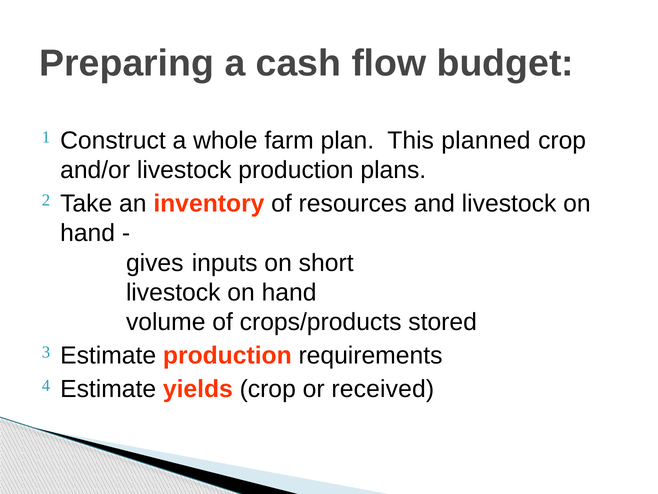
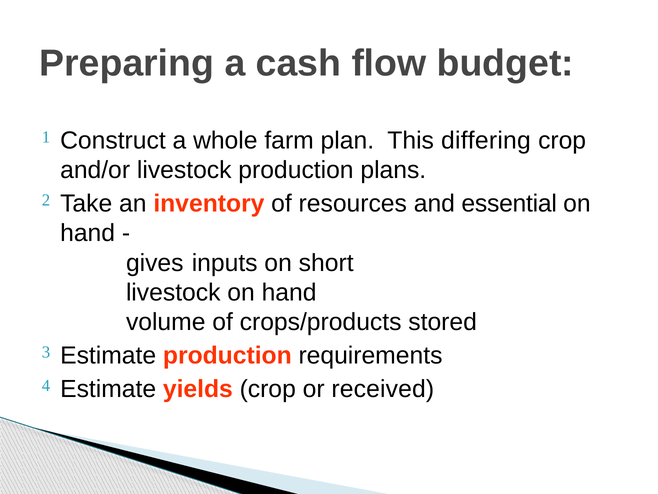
planned: planned -> differing (486, 140)
and livestock: livestock -> essential (509, 203)
